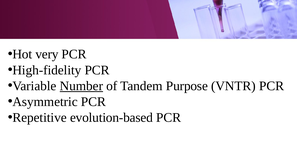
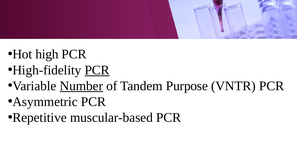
very: very -> high (47, 54)
PCR underline: none -> present (97, 70)
evolution-based: evolution-based -> muscular-based (111, 118)
